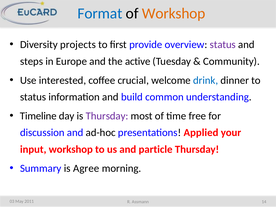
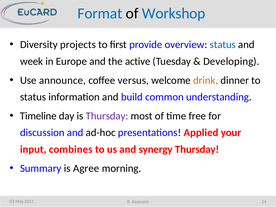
Workshop colour: orange -> blue (174, 13)
status colour: purple -> blue (223, 45)
steps: steps -> week (32, 61)
Community: Community -> Developing (231, 61)
interested: interested -> announce (62, 80)
crucial: crucial -> versus (133, 80)
drink colour: blue -> orange (206, 80)
input workshop: workshop -> combines (71, 149)
particle: particle -> synergy (156, 149)
